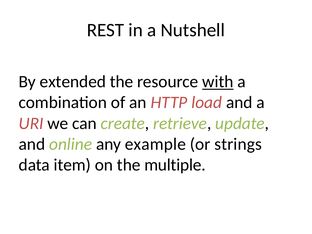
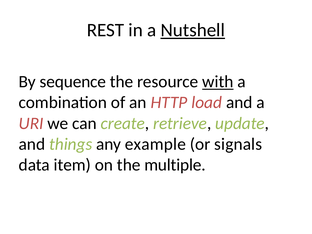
Nutshell underline: none -> present (193, 30)
extended: extended -> sequence (73, 82)
online: online -> things (71, 144)
strings: strings -> signals (238, 144)
